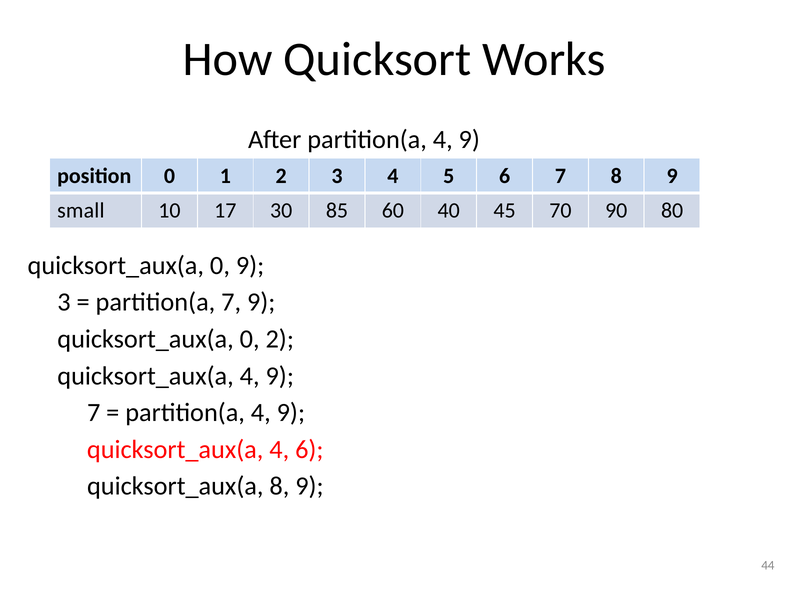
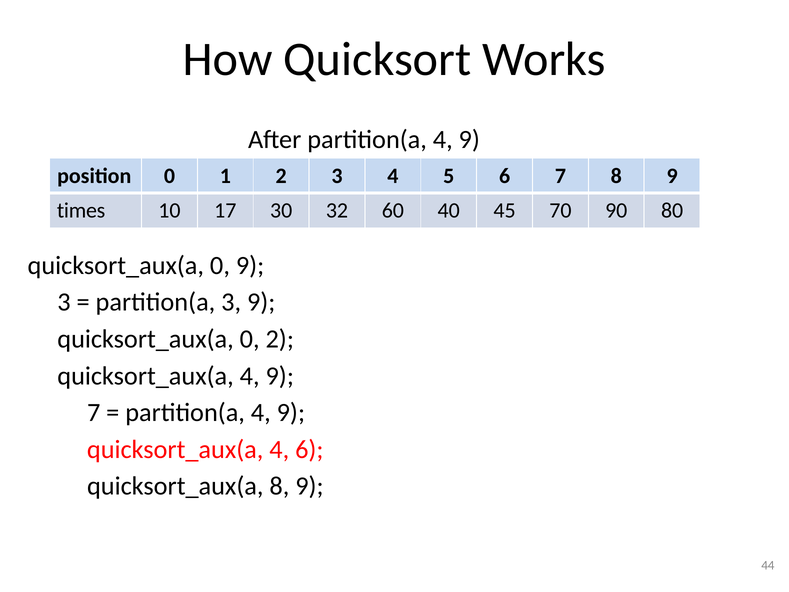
small: small -> times (81, 211)
85: 85 -> 32 (337, 211)
partition(a 7: 7 -> 3 (231, 302)
